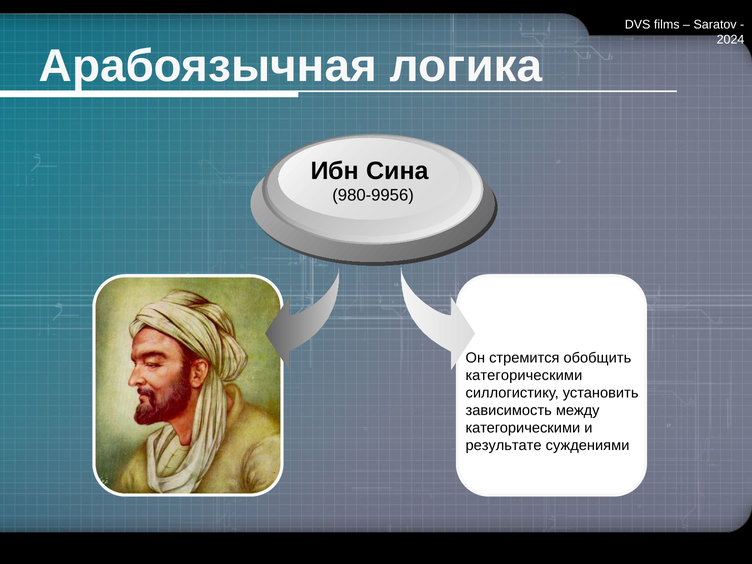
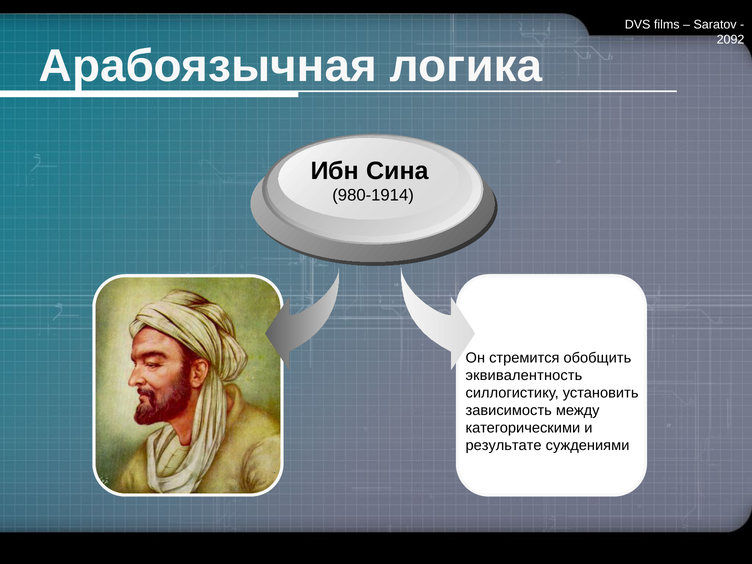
2024: 2024 -> 2092 (731, 40)
980-9956: 980-9956 -> 980-1914 (373, 195)
категорическими: категорическими -> эквивалентность (524, 375)
